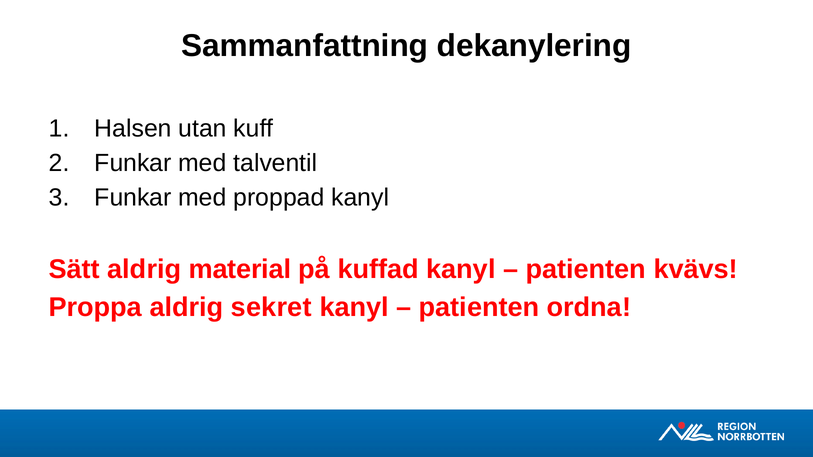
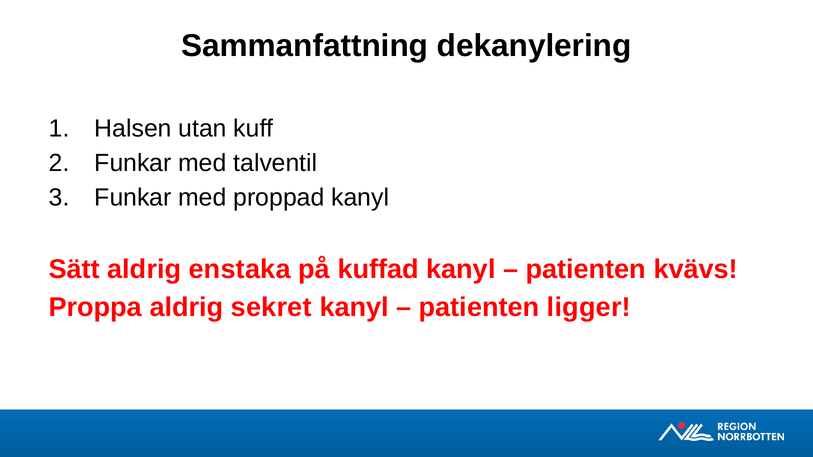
material: material -> enstaka (240, 269)
ordna: ordna -> ligger (589, 307)
